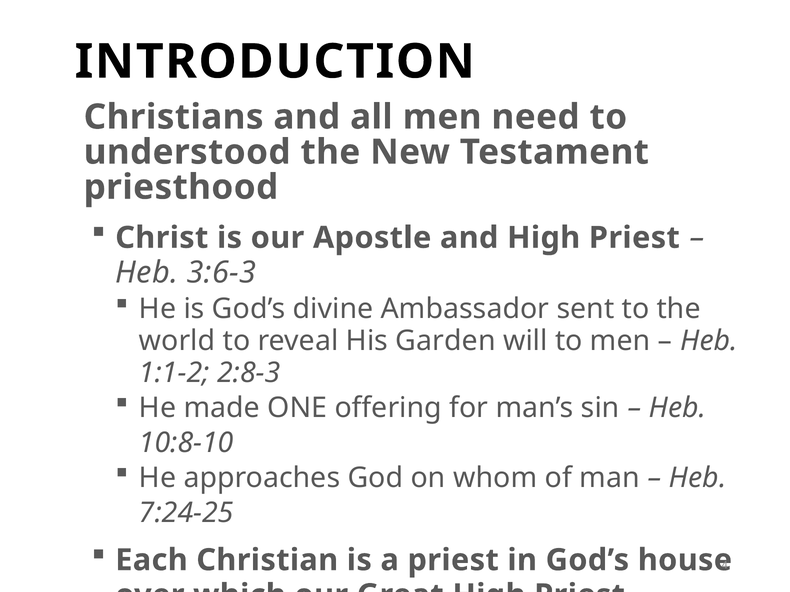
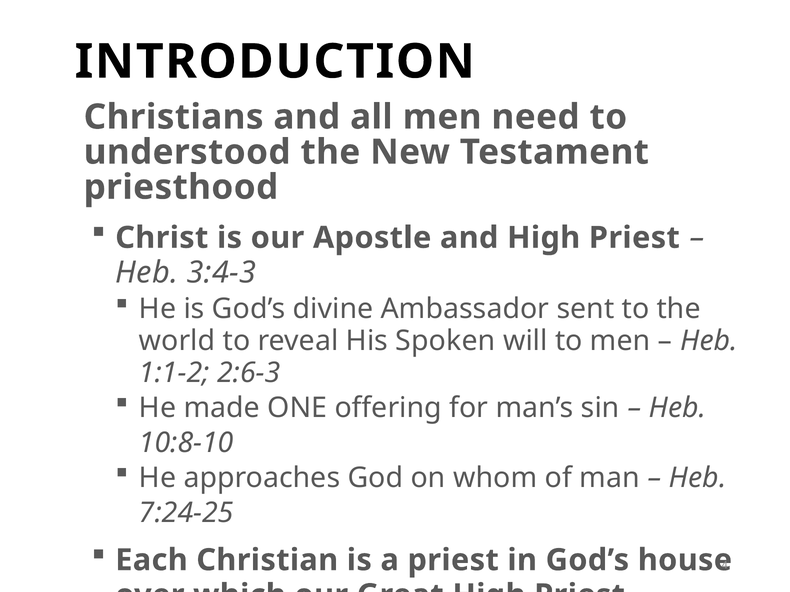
3:6-3: 3:6-3 -> 3:4-3 (221, 273)
Garden: Garden -> Spoken (446, 341)
2:8-3: 2:8-3 -> 2:6-3 (249, 373)
